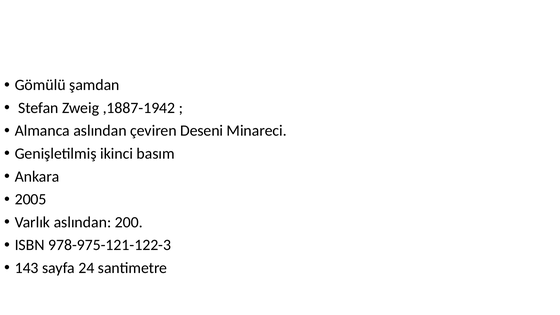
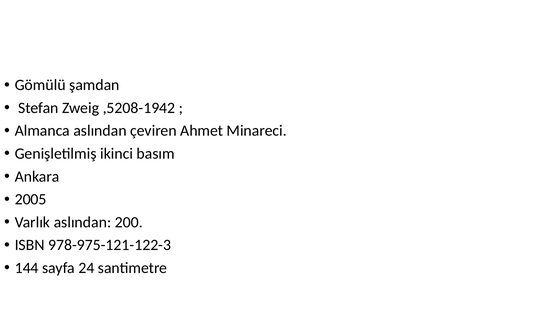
,1887-1942: ,1887-1942 -> ,5208-1942 (139, 108)
Deseni: Deseni -> Ahmet (202, 131)
143: 143 -> 144 (27, 268)
